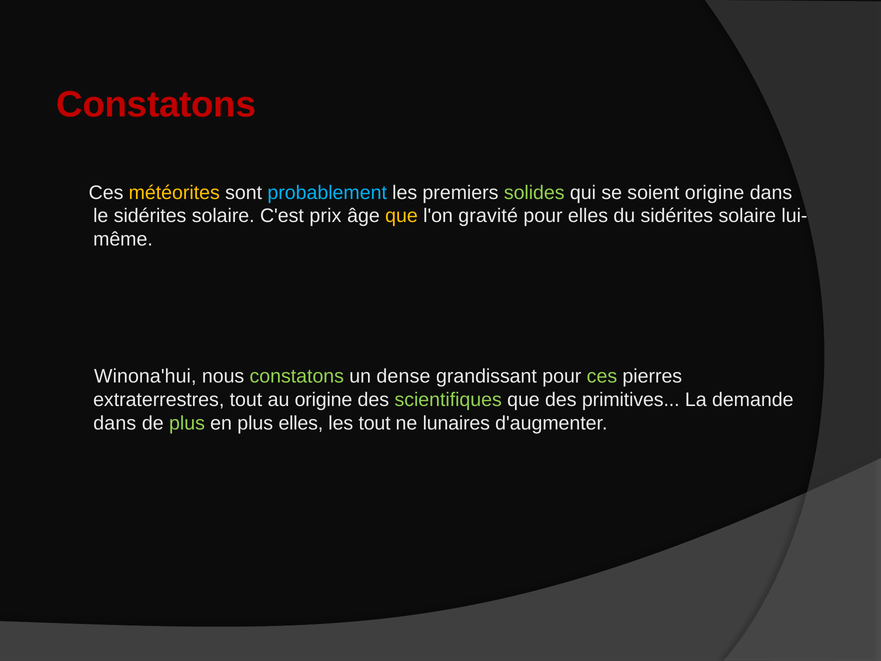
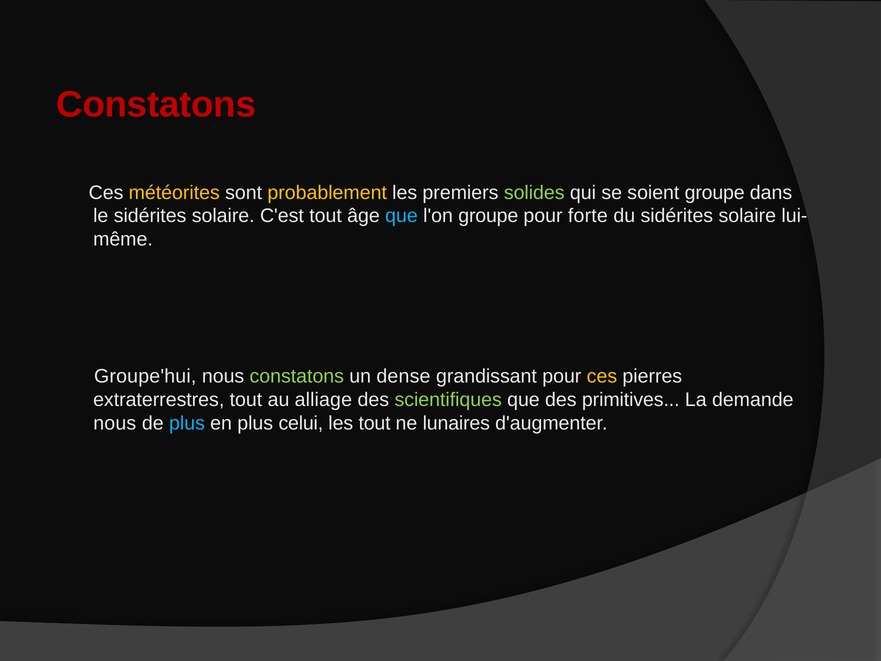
probablement colour: light blue -> yellow (327, 192)
soient origine: origine -> groupe (715, 192)
C'est prix: prix -> tout (326, 216)
que colour: yellow -> light blue (401, 216)
l'on gravité: gravité -> groupe (488, 216)
pour elles: elles -> forte (588, 216)
Winona'hui: Winona'hui -> Groupe'hui (145, 376)
ces colour: light green -> yellow (602, 376)
au origine: origine -> alliage (323, 400)
dans: dans -> nous (115, 423)
plus colour: light green -> light blue (187, 423)
plus elles: elles -> celui (301, 423)
